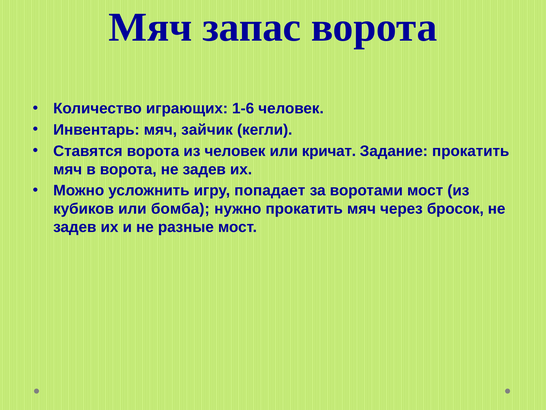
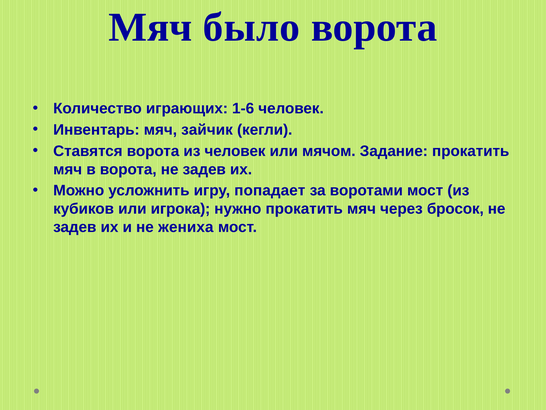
запас: запас -> было (251, 27)
кричат: кричат -> мячом (329, 151)
бомба: бомба -> игрока (180, 209)
разные: разные -> жениха (186, 227)
